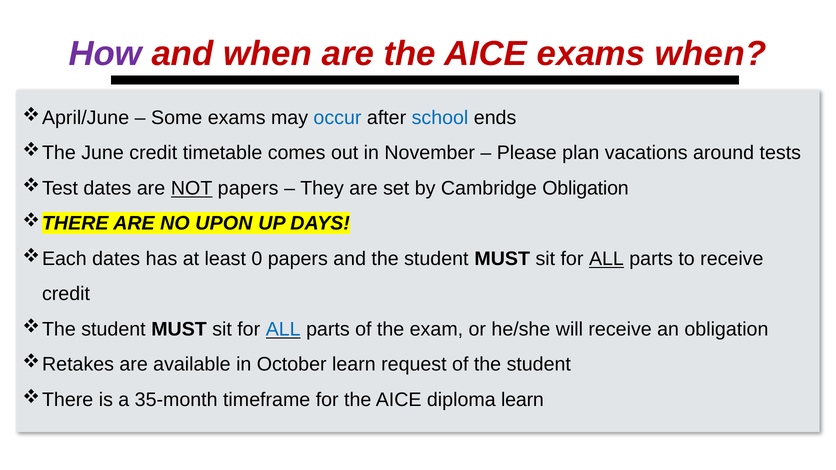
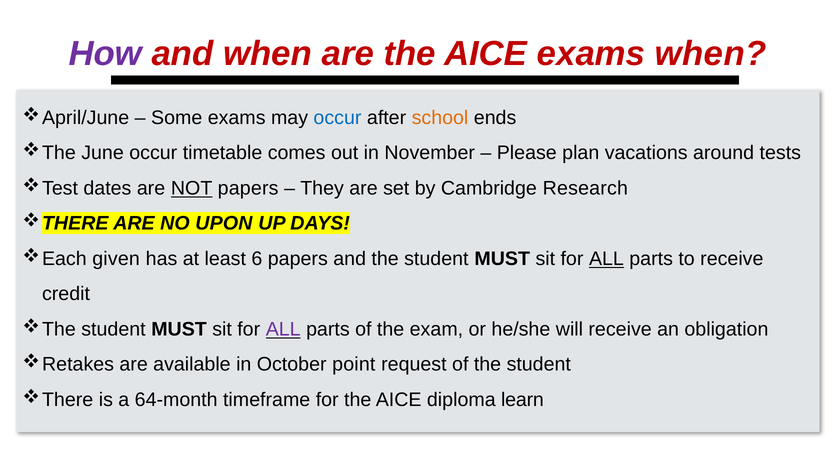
school colour: blue -> orange (440, 118)
June credit: credit -> occur (153, 153)
Cambridge Obligation: Obligation -> Research (585, 188)
dates: dates -> given (116, 259)
0: 0 -> 6 (257, 259)
ALL colour: blue -> purple (283, 329)
October learn: learn -> point (354, 365)
35-month: 35-month -> 64-month (176, 400)
